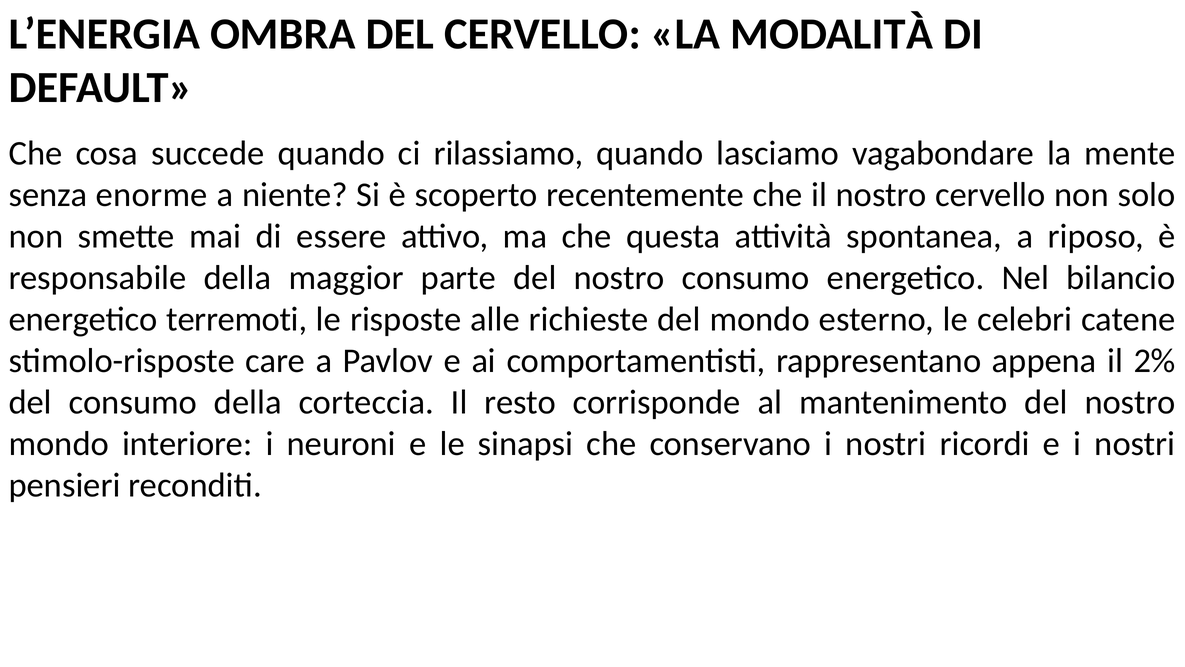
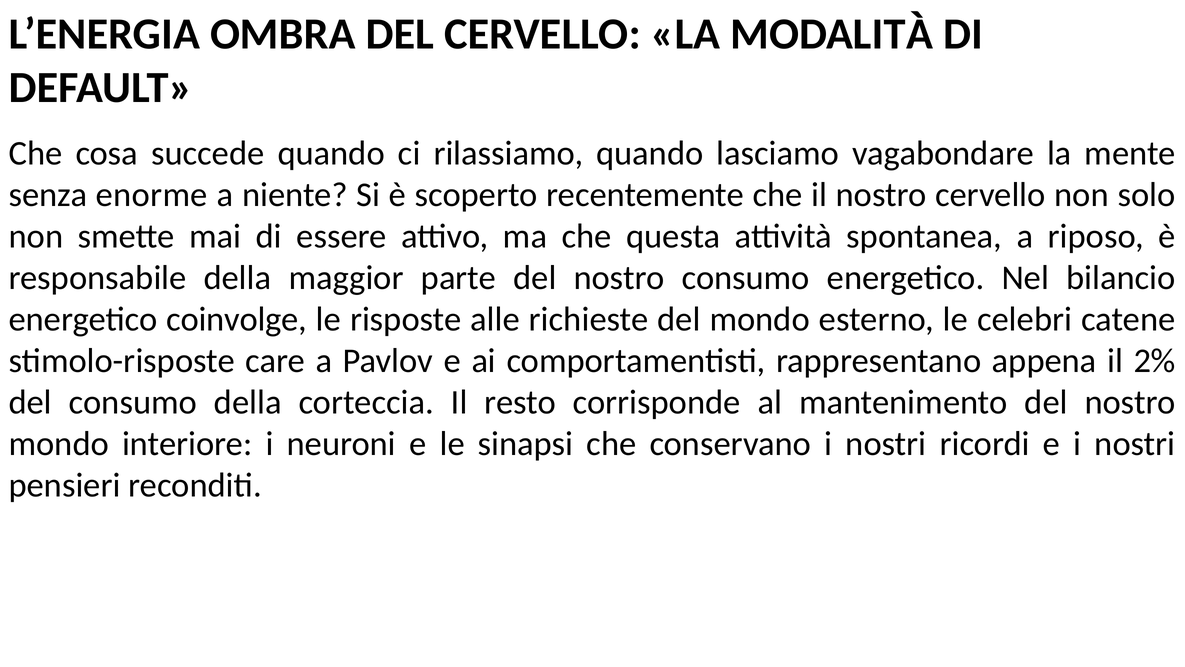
terremoti: terremoti -> coinvolge (237, 319)
